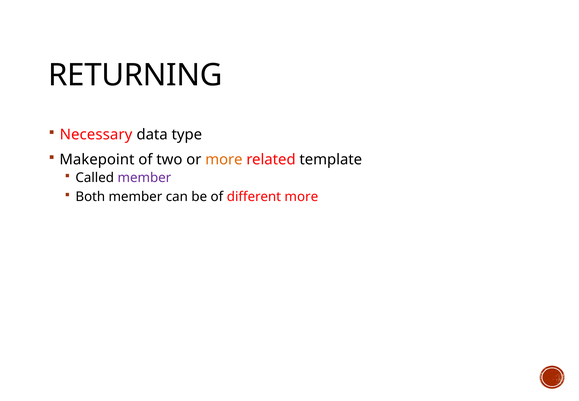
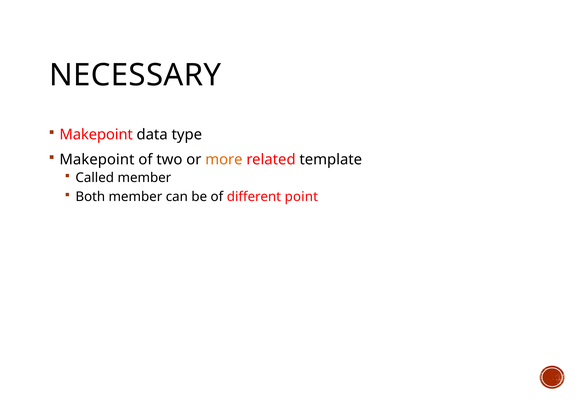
RETURNING: RETURNING -> NECESSARY (135, 75)
Necessary: Necessary -> Makepoint (96, 135)
member colour: purple -> black (144, 178)
different more: more -> point (301, 197)
